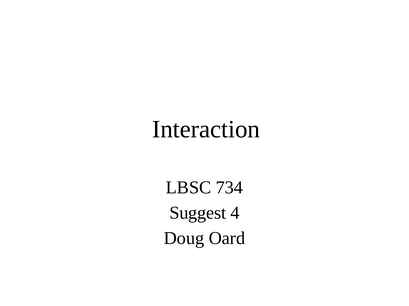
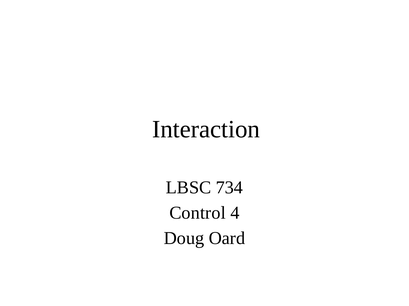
Suggest: Suggest -> Control (198, 213)
